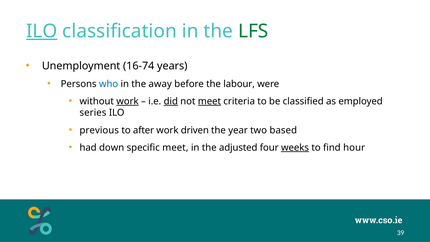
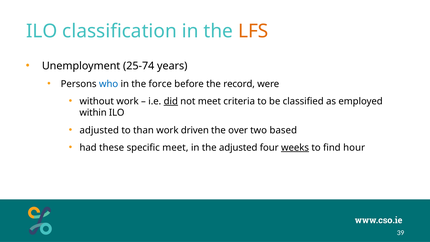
ILO underline: present -> none (42, 31)
LFS colour: green -> orange (253, 31)
16-74: 16-74 -> 25-74 (139, 66)
away: away -> force (160, 84)
labour: labour -> record (239, 84)
work underline: present -> none (128, 101)
meet underline: present -> none (209, 101)
series: series -> within (93, 113)
previous: previous -> adjusted (99, 130)
after: after -> than (143, 130)
year: year -> over (238, 130)
down: down -> these (112, 148)
